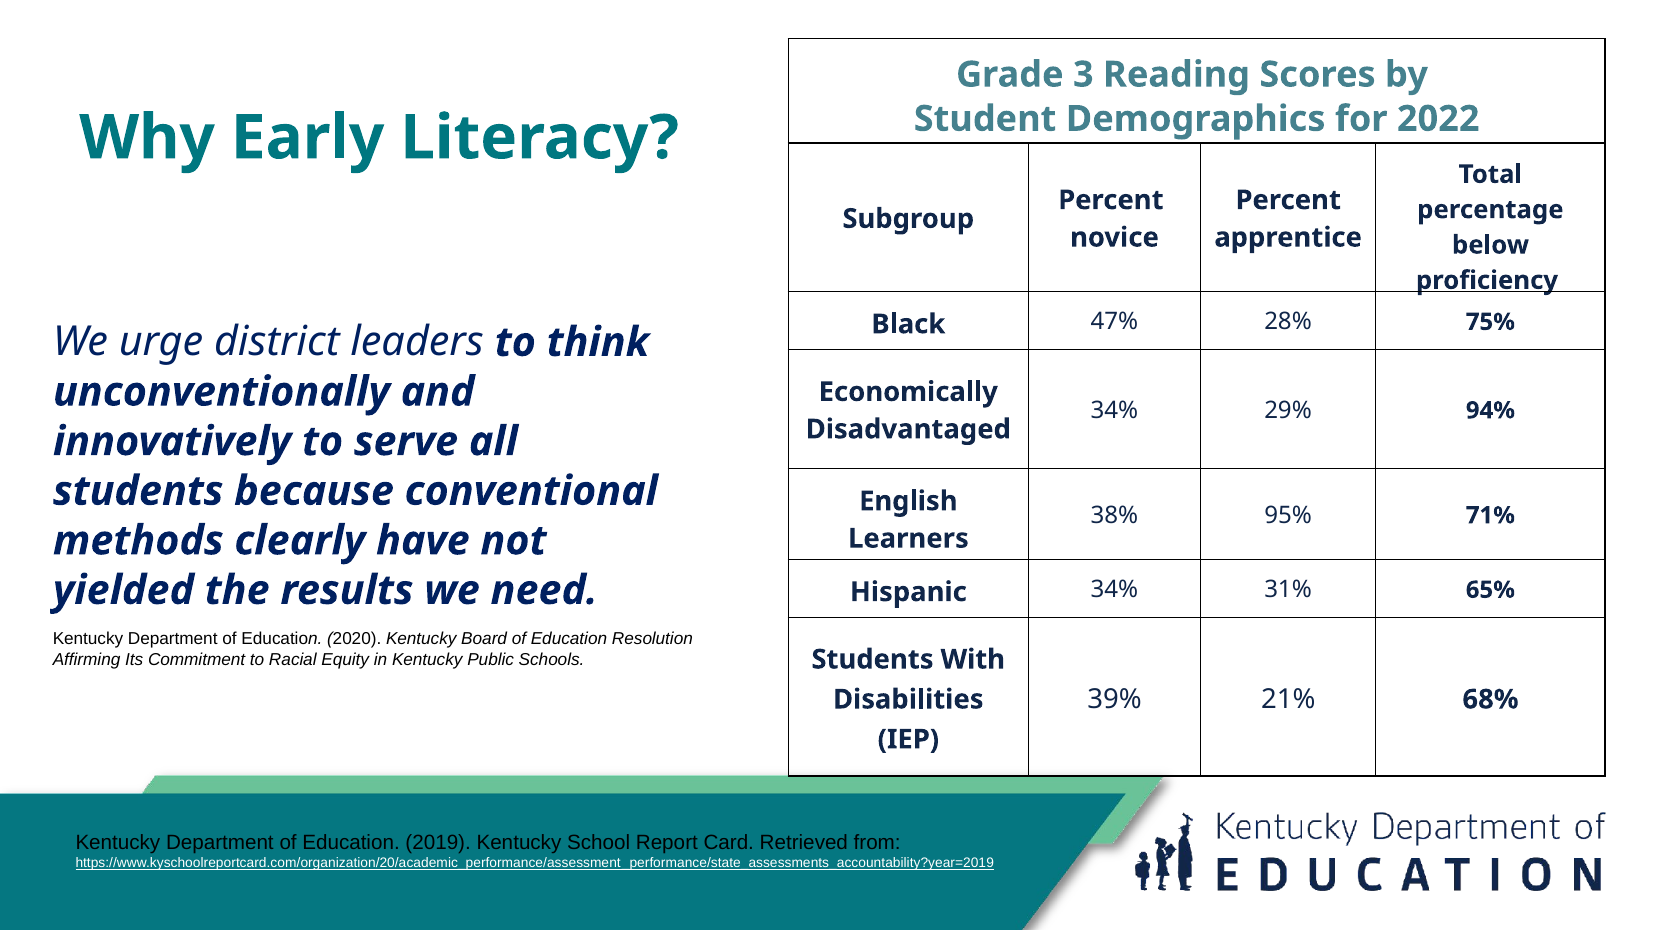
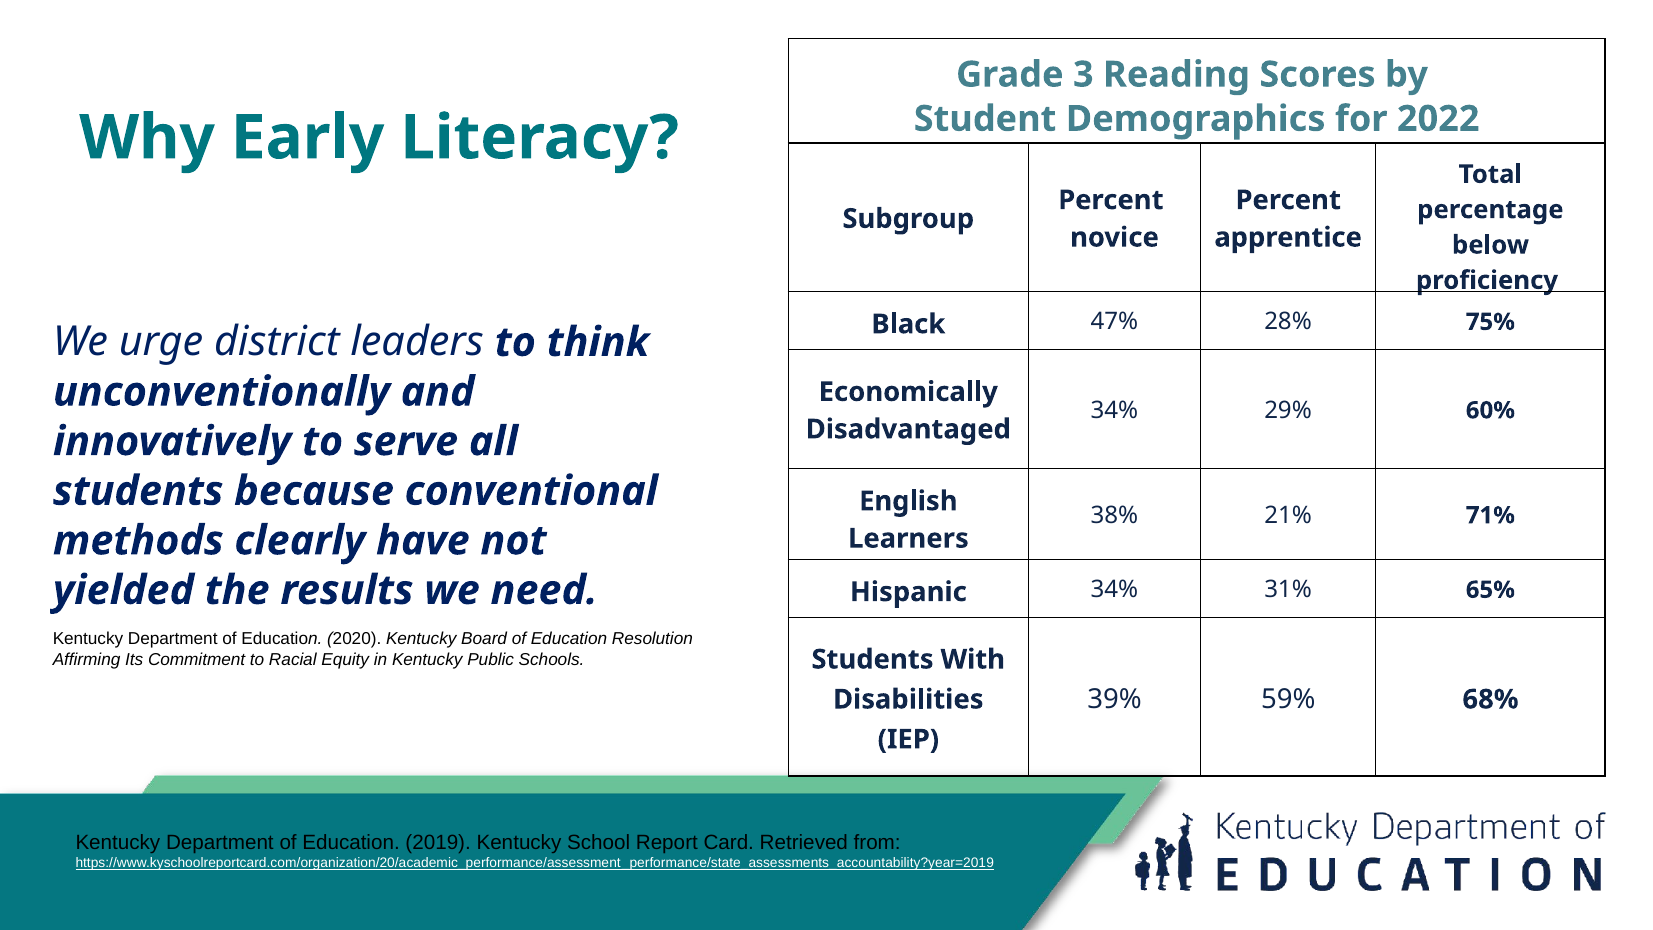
94%: 94% -> 60% (1490, 410)
95%: 95% -> 21% (1288, 515)
21%: 21% -> 59% (1288, 699)
